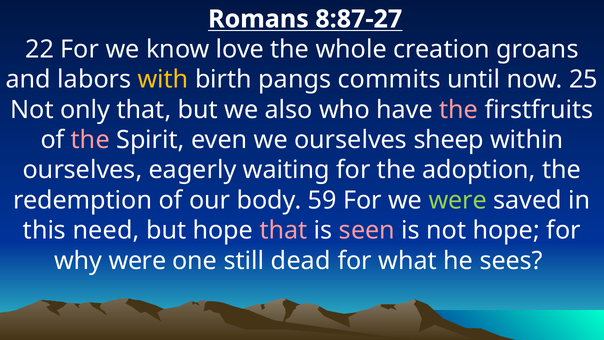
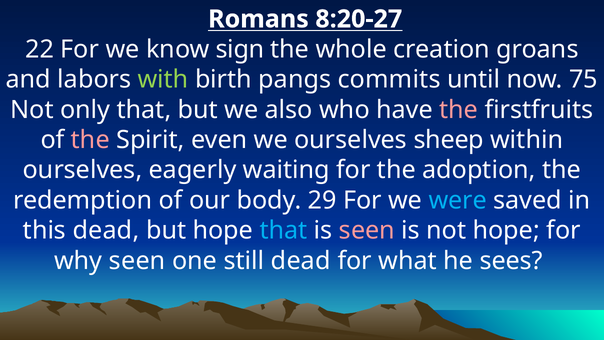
8:87-27: 8:87-27 -> 8:20-27 (359, 19)
love: love -> sign (240, 49)
with colour: yellow -> light green (163, 79)
25: 25 -> 75 (583, 79)
59: 59 -> 29 (322, 200)
were colour: light green -> light blue (458, 200)
this need: need -> dead (106, 230)
that colour: pink -> light blue (284, 230)
why were: were -> seen (137, 261)
